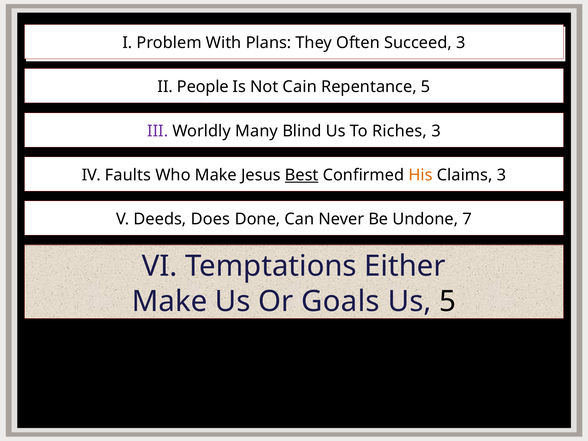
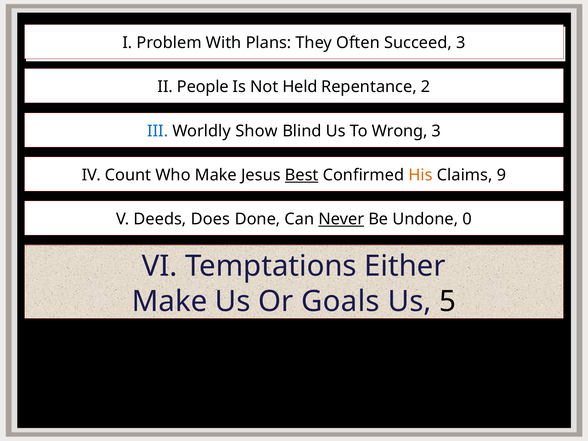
Cain: Cain -> Held (300, 87)
Repentance 5: 5 -> 2 (426, 87)
III colour: purple -> blue (158, 131)
Many: Many -> Show (257, 131)
Riches: Riches -> Wrong (400, 131)
Faults: Faults -> Count (128, 175)
Claims 3: 3 -> 9 (501, 175)
Never underline: none -> present (341, 219)
7: 7 -> 0 (467, 219)
